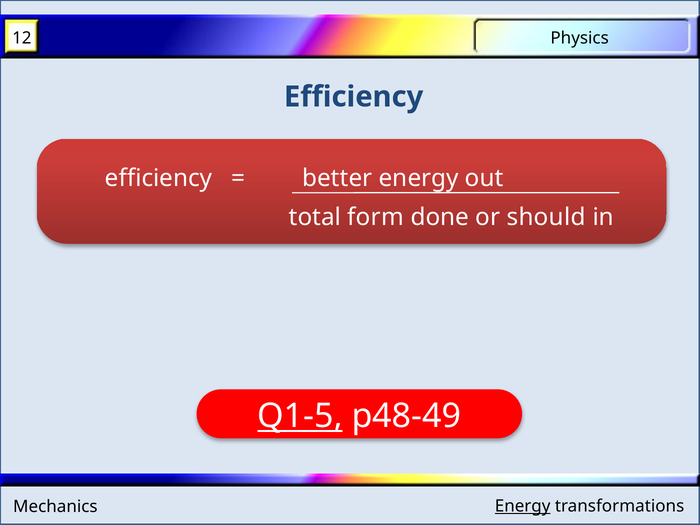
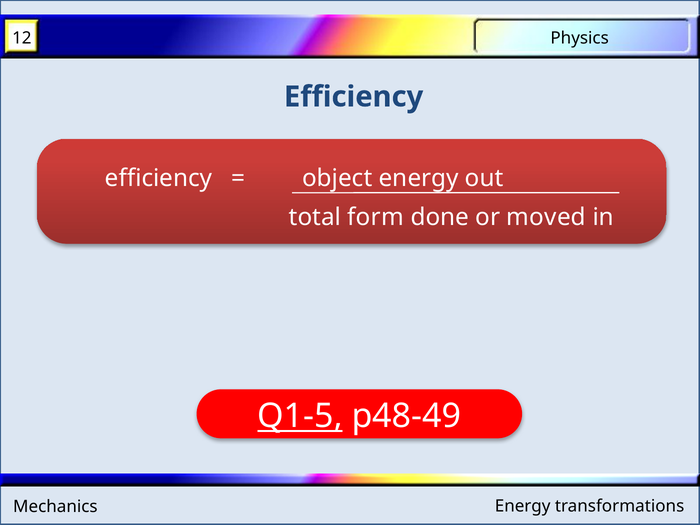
better: better -> object (337, 178)
should: should -> moved (546, 217)
Energy underline: present -> none (523, 506)
